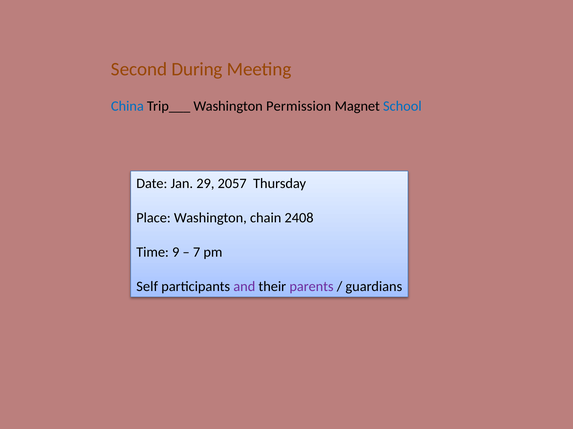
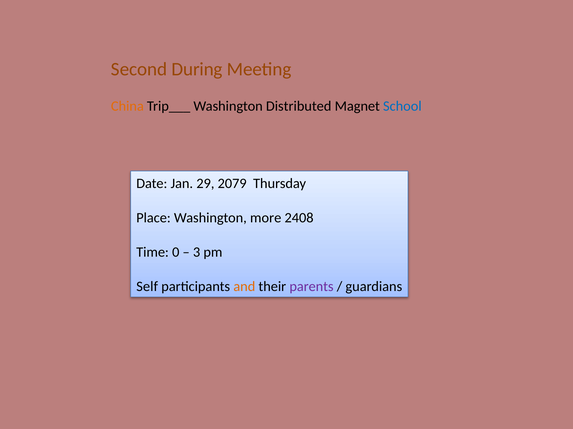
China colour: blue -> orange (127, 106)
Permission: Permission -> Distributed (299, 106)
2057: 2057 -> 2079 (232, 184)
chain: chain -> more (266, 218)
9: 9 -> 0 (176, 253)
7: 7 -> 3 (197, 253)
and colour: purple -> orange (244, 287)
